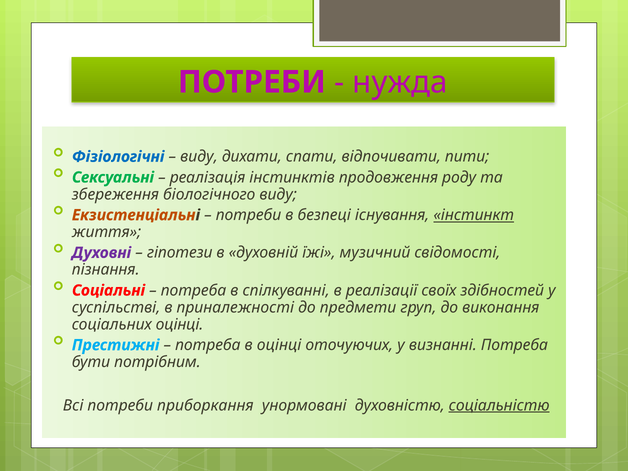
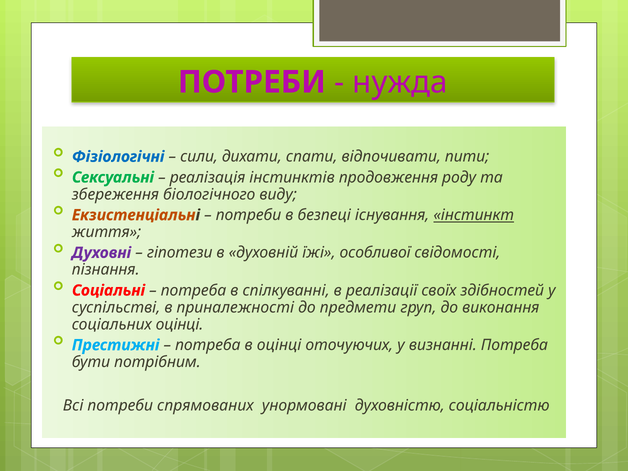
виду: виду -> сили (199, 157)
музичний: музичний -> особливої (375, 253)
приборкання: приборкання -> спрямованих (205, 405)
соціальністю underline: present -> none (499, 405)
